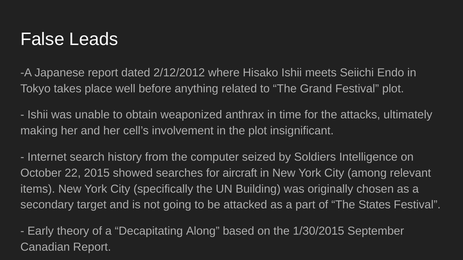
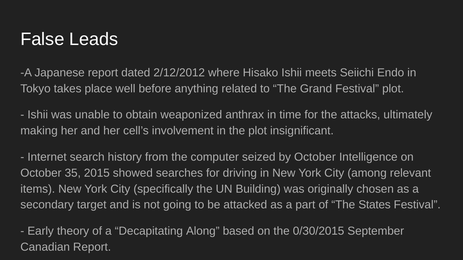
by Soldiers: Soldiers -> October (315, 157)
22: 22 -> 35 (73, 173)
aircraft: aircraft -> driving (240, 173)
1/30/2015: 1/30/2015 -> 0/30/2015 (319, 231)
